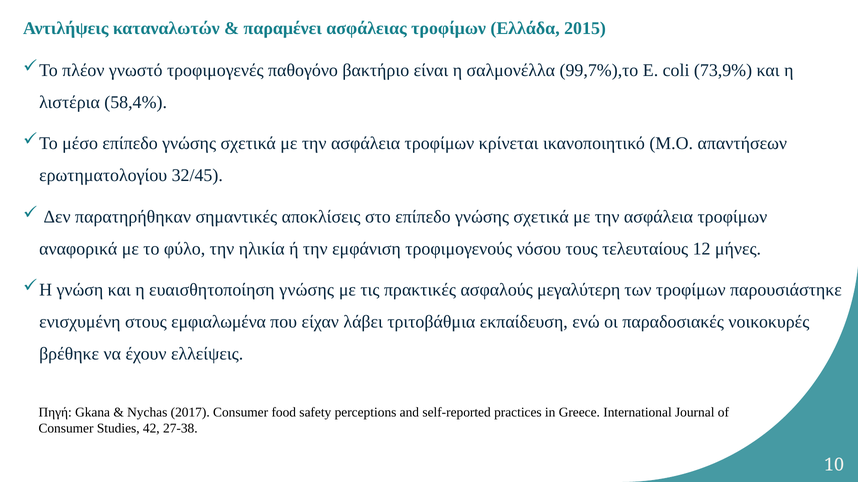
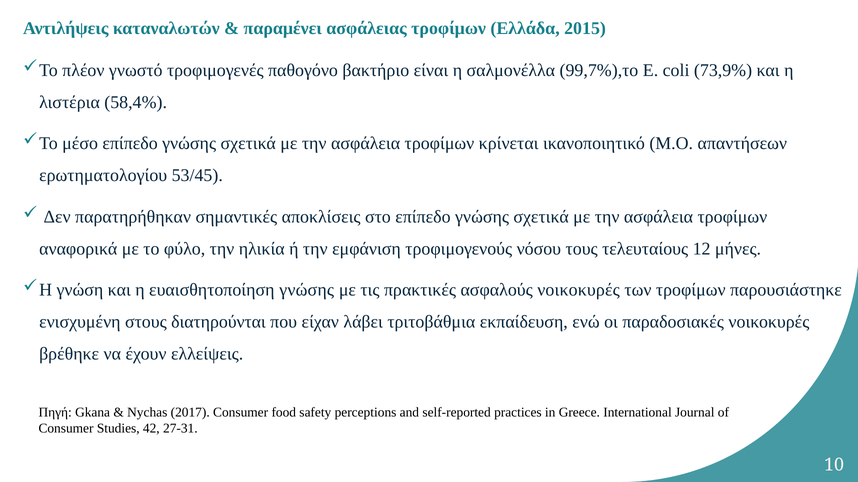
32/45: 32/45 -> 53/45 (197, 176)
ασφαλούς μεγαλύτερη: μεγαλύτερη -> νοικοκυρές (579, 290)
εμφιαλωμένα: εμφιαλωμένα -> διατηρούνται (219, 322)
27-38: 27-38 -> 27-31 (180, 429)
